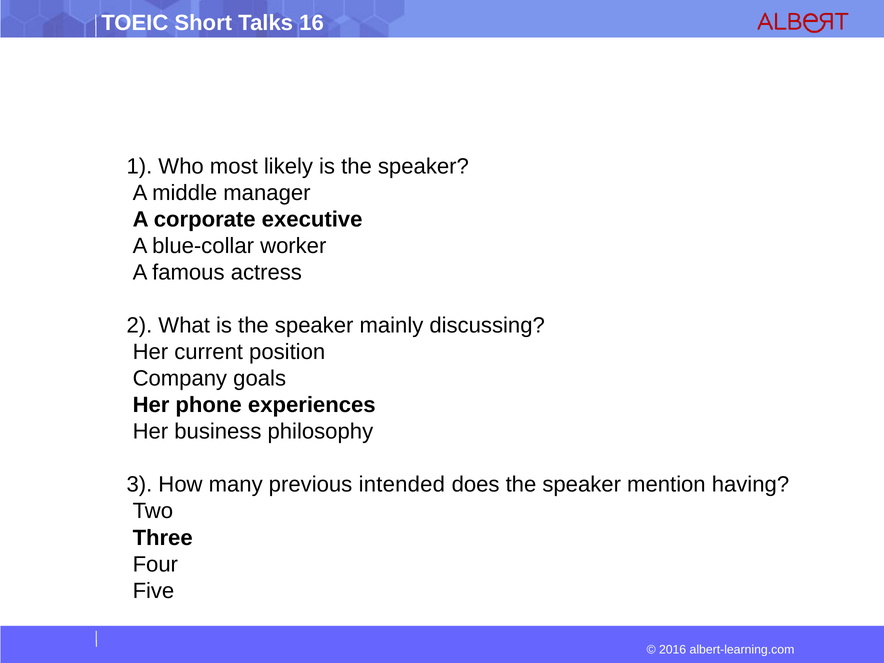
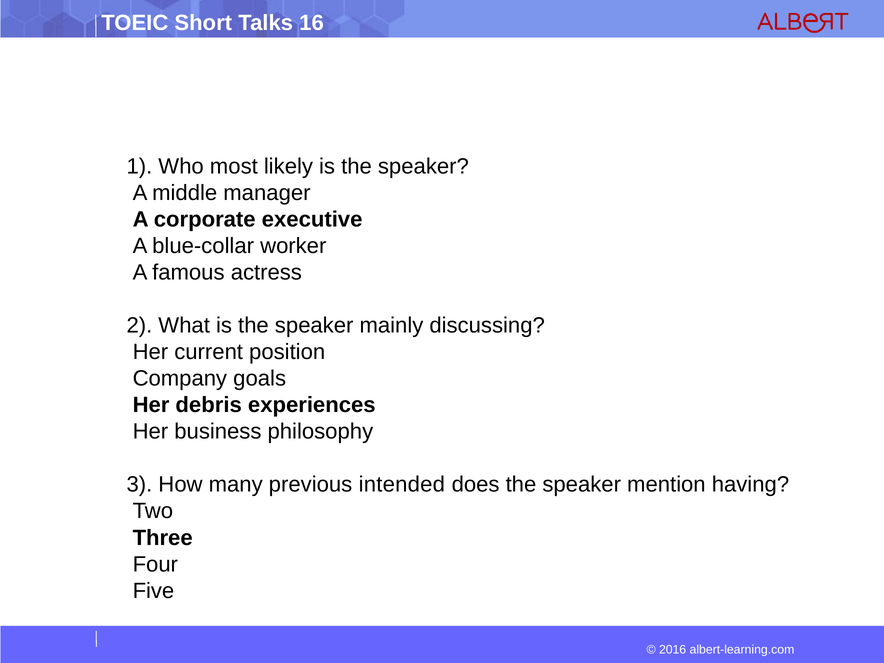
phone: phone -> debris (209, 405)
